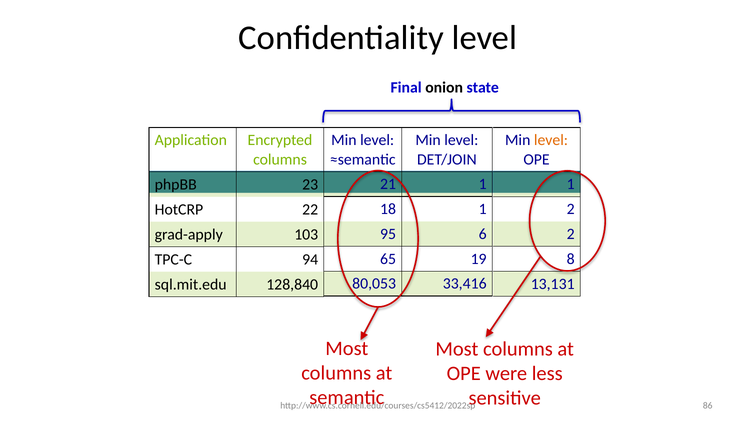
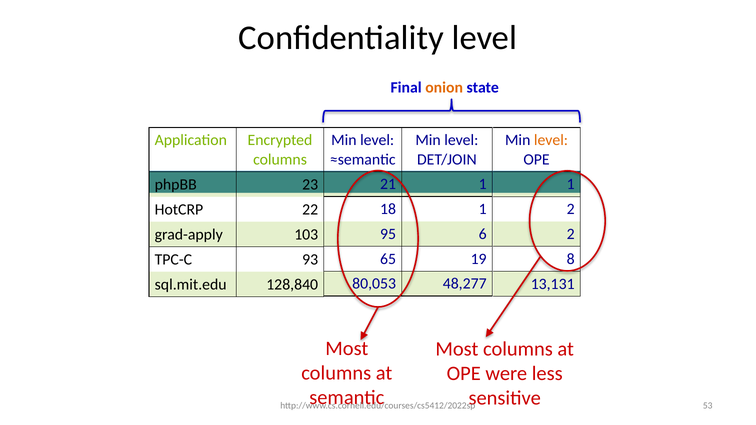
onion colour: black -> orange (444, 88)
94: 94 -> 93 (310, 260)
33,416: 33,416 -> 48,277 (465, 284)
86: 86 -> 53 (708, 406)
